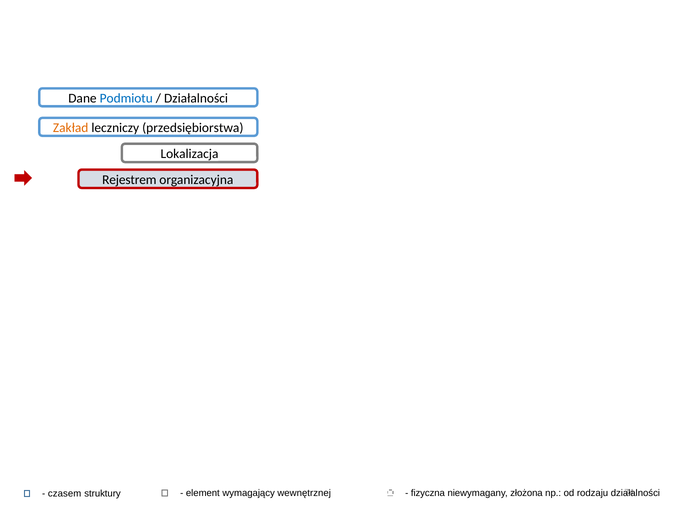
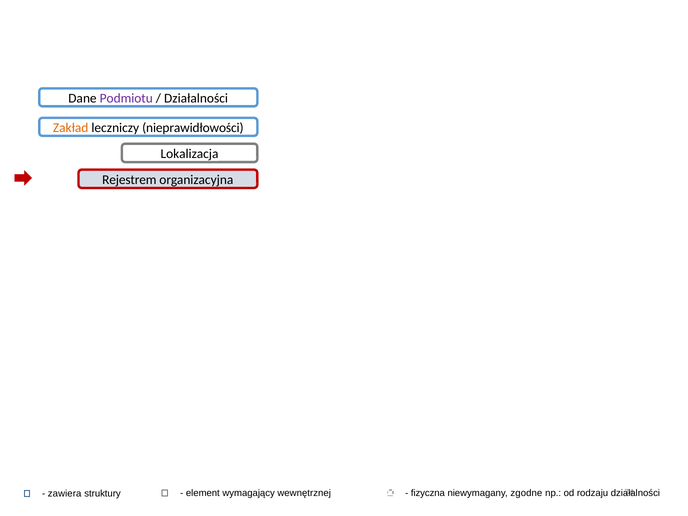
Podmiotu colour: blue -> purple (126, 98)
przedsiębiorstwa: przedsiębiorstwa -> nieprawidłowości (193, 128)
czasem: czasem -> zawiera (65, 493)
złożona: złożona -> zgodne (526, 493)
